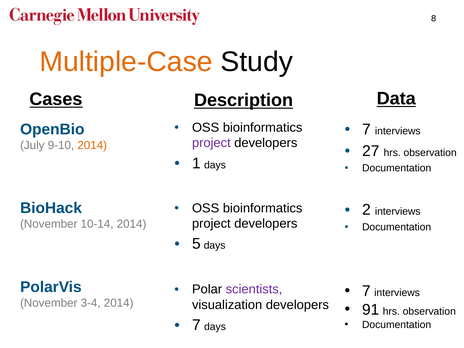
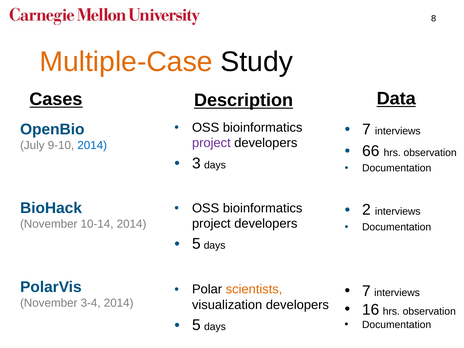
2014 colour: orange -> blue (92, 145)
27: 27 -> 66 (371, 151)
1: 1 -> 3 (196, 163)
scientists colour: purple -> orange (254, 289)
91: 91 -> 16 (371, 310)
7: 7 -> 5 (196, 325)
